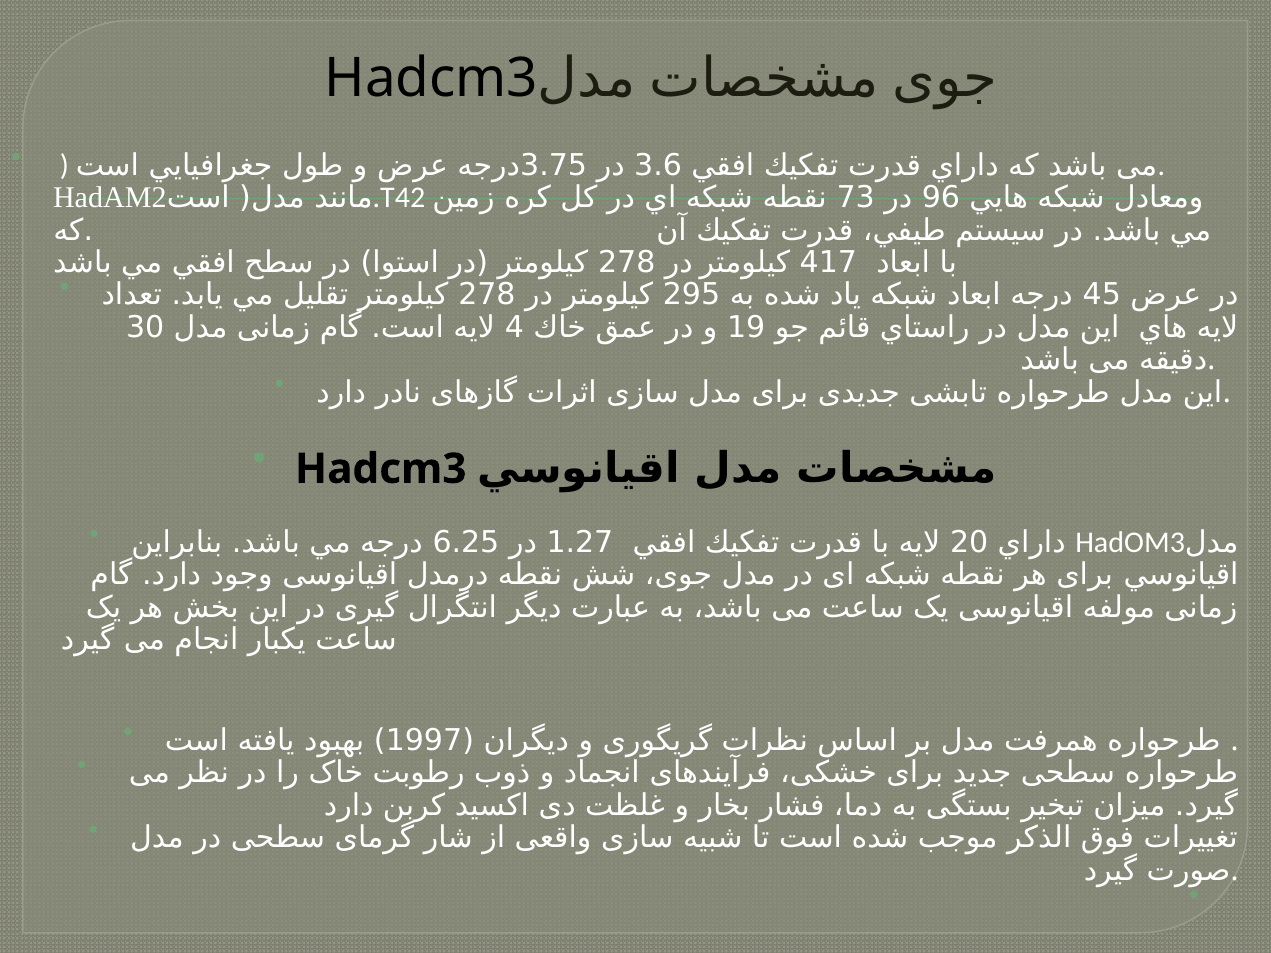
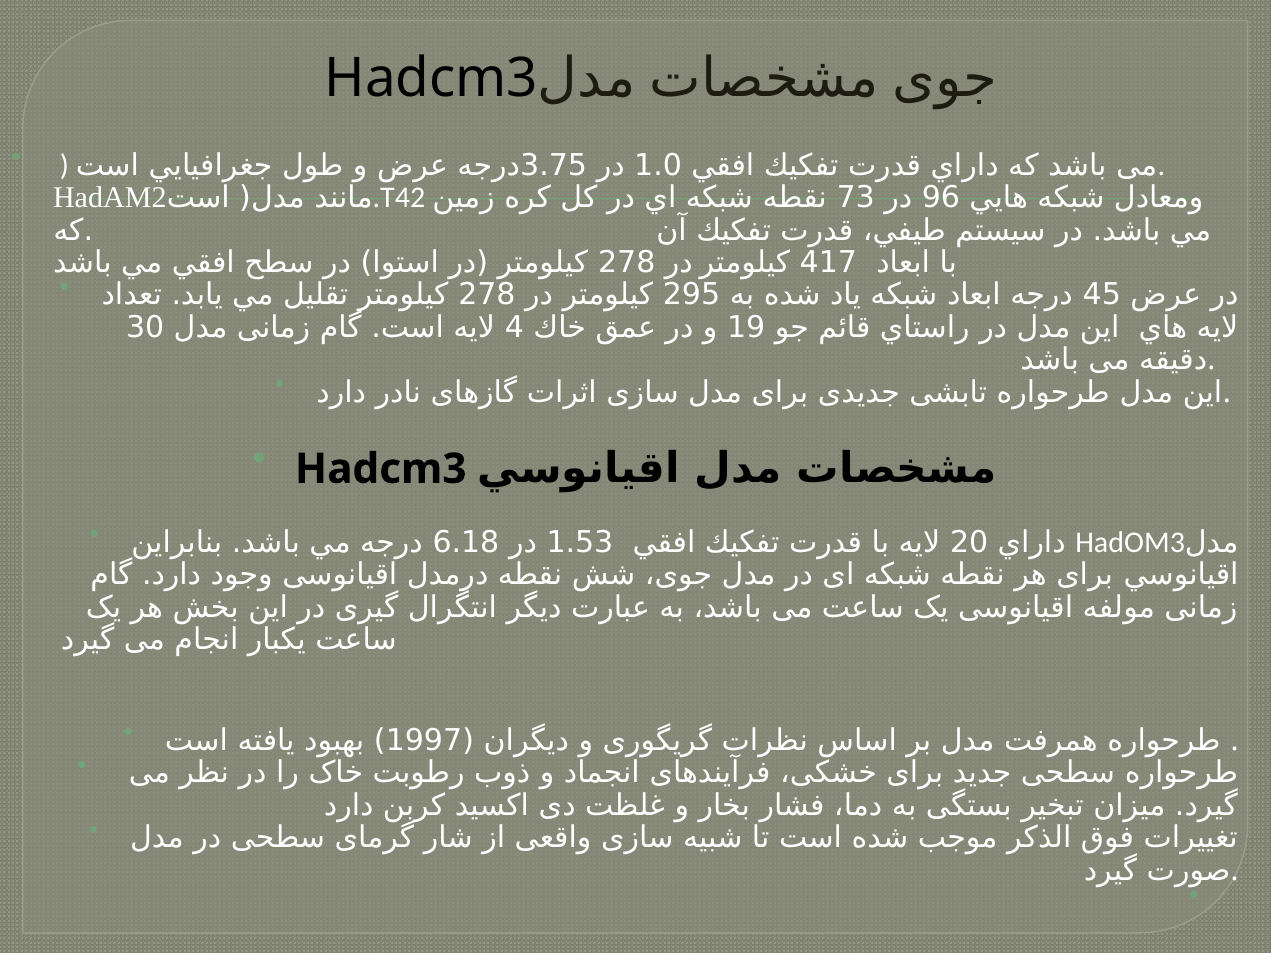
3.6: 3.6 -> 1.0 (658, 165)
6.25: 6.25 -> 6.18 (466, 543)
1.27: 1.27 -> 1.53 (580, 543)
